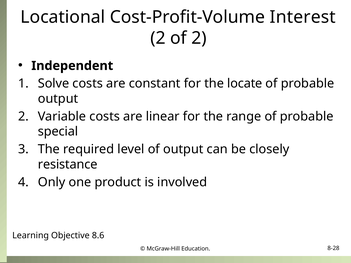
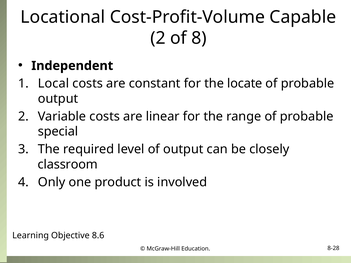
Interest: Interest -> Capable (303, 17)
of 2: 2 -> 8 (199, 38)
Solve: Solve -> Local (53, 84)
resistance: resistance -> classroom (68, 165)
